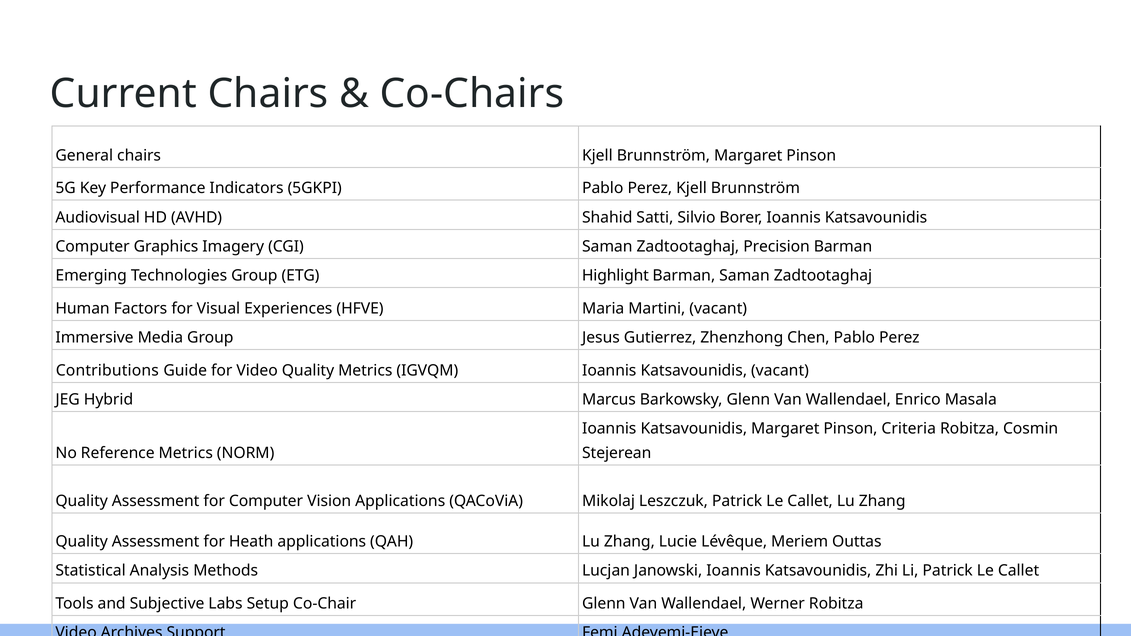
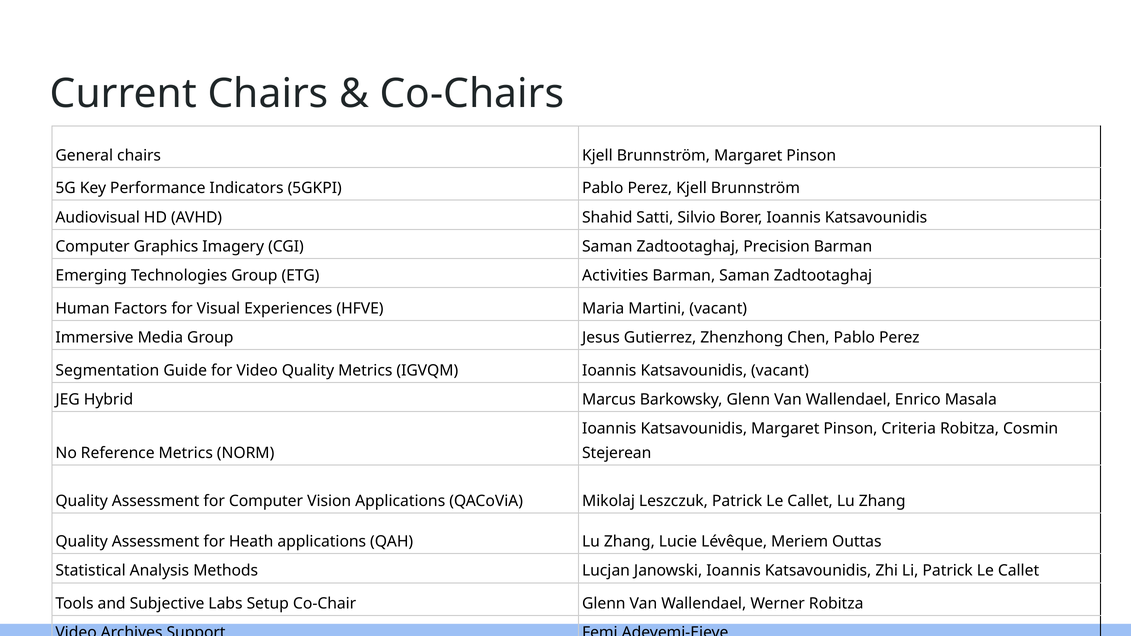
Highlight: Highlight -> Activities (615, 276)
Contributions: Contributions -> Segmentation (107, 370)
